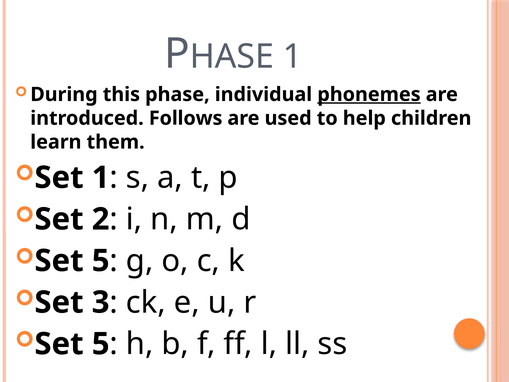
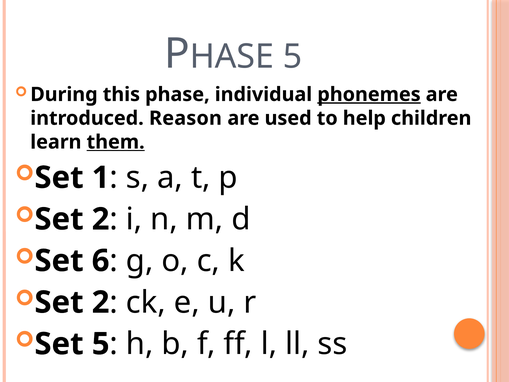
1: 1 -> 5 (293, 57)
Follows: Follows -> Reason (185, 118)
them underline: none -> present (116, 142)
5: 5 -> 6 (101, 261)
3: 3 -> 2 (101, 302)
